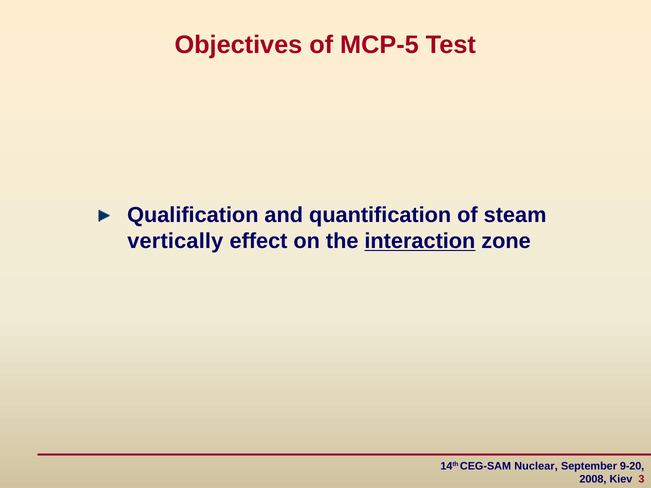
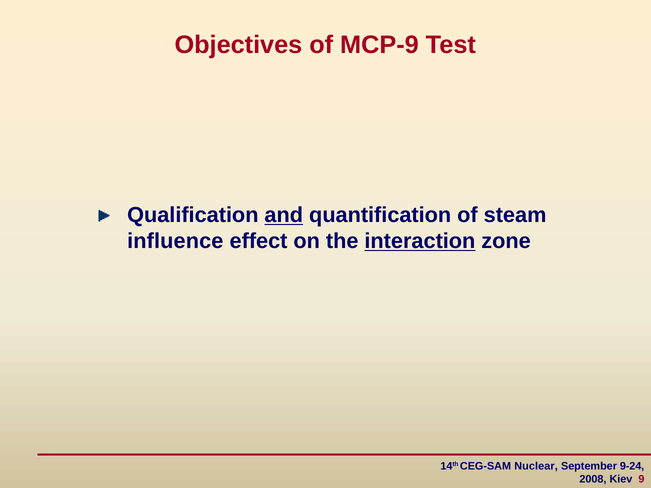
MCP-5: MCP-5 -> MCP-9 (379, 45)
and underline: none -> present (284, 215)
vertically: vertically -> influence (175, 241)
9-20: 9-20 -> 9-24 (632, 466)
3: 3 -> 9 (641, 479)
